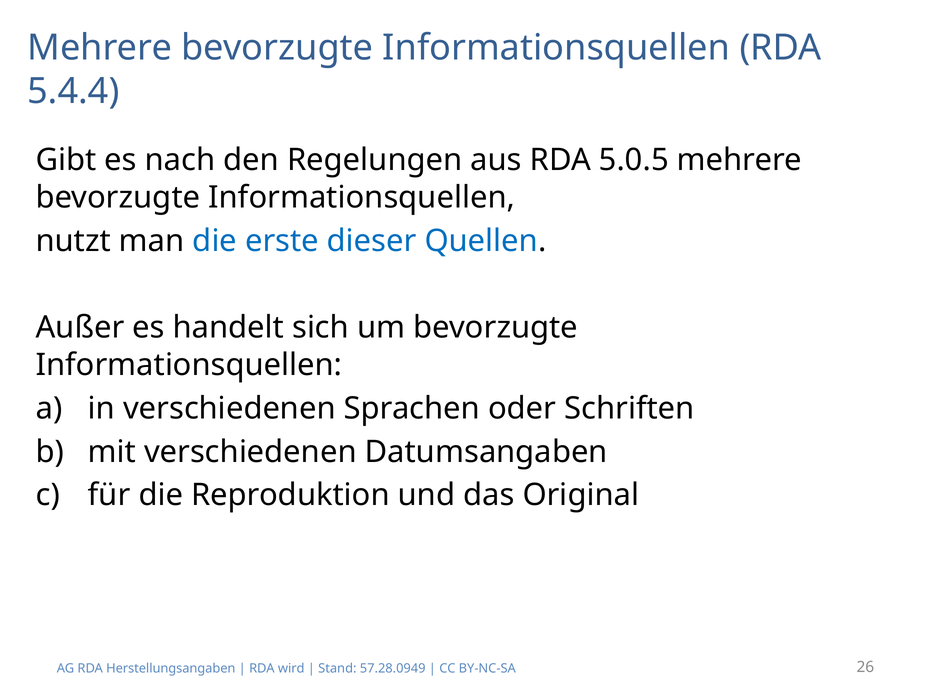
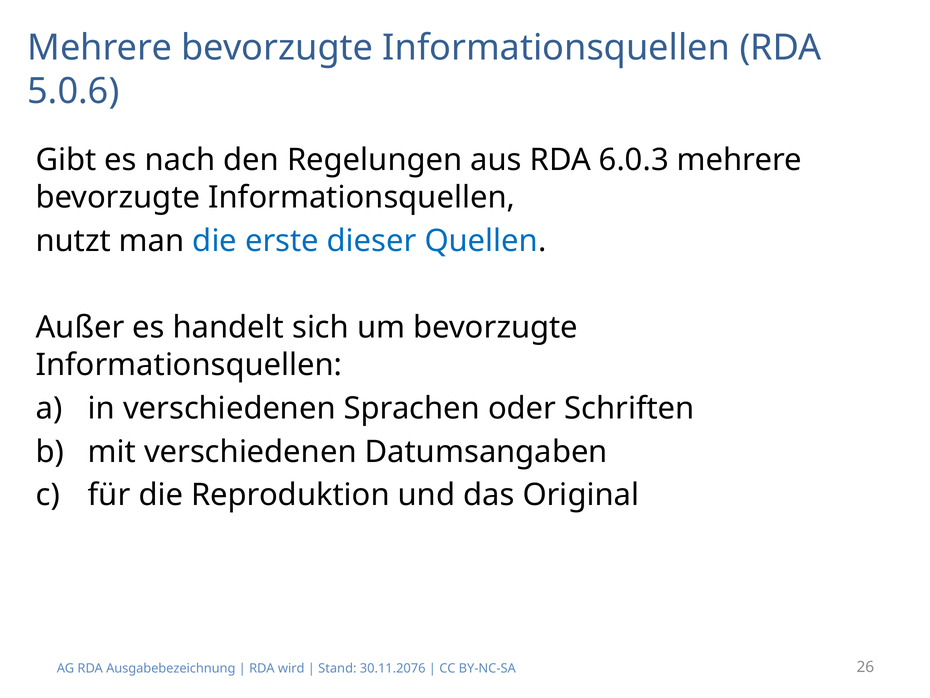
5.4.4: 5.4.4 -> 5.0.6 (73, 91)
5.0.5: 5.0.5 -> 6.0.3 (634, 160)
Herstellungsangaben: Herstellungsangaben -> Ausgabebezeichnung (171, 668)
57.28.0949: 57.28.0949 -> 30.11.2076 (393, 668)
